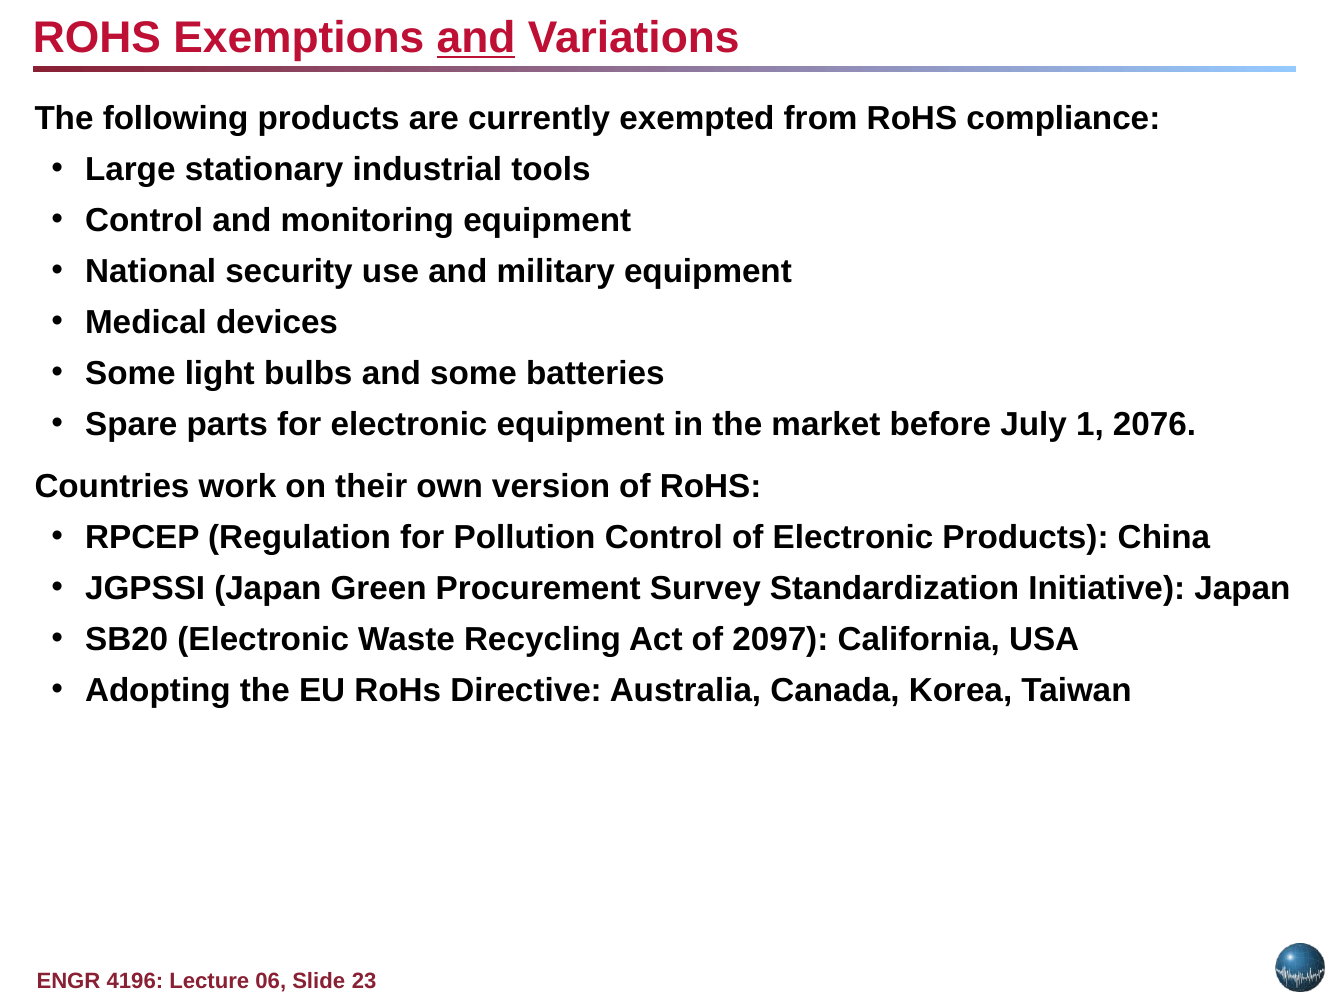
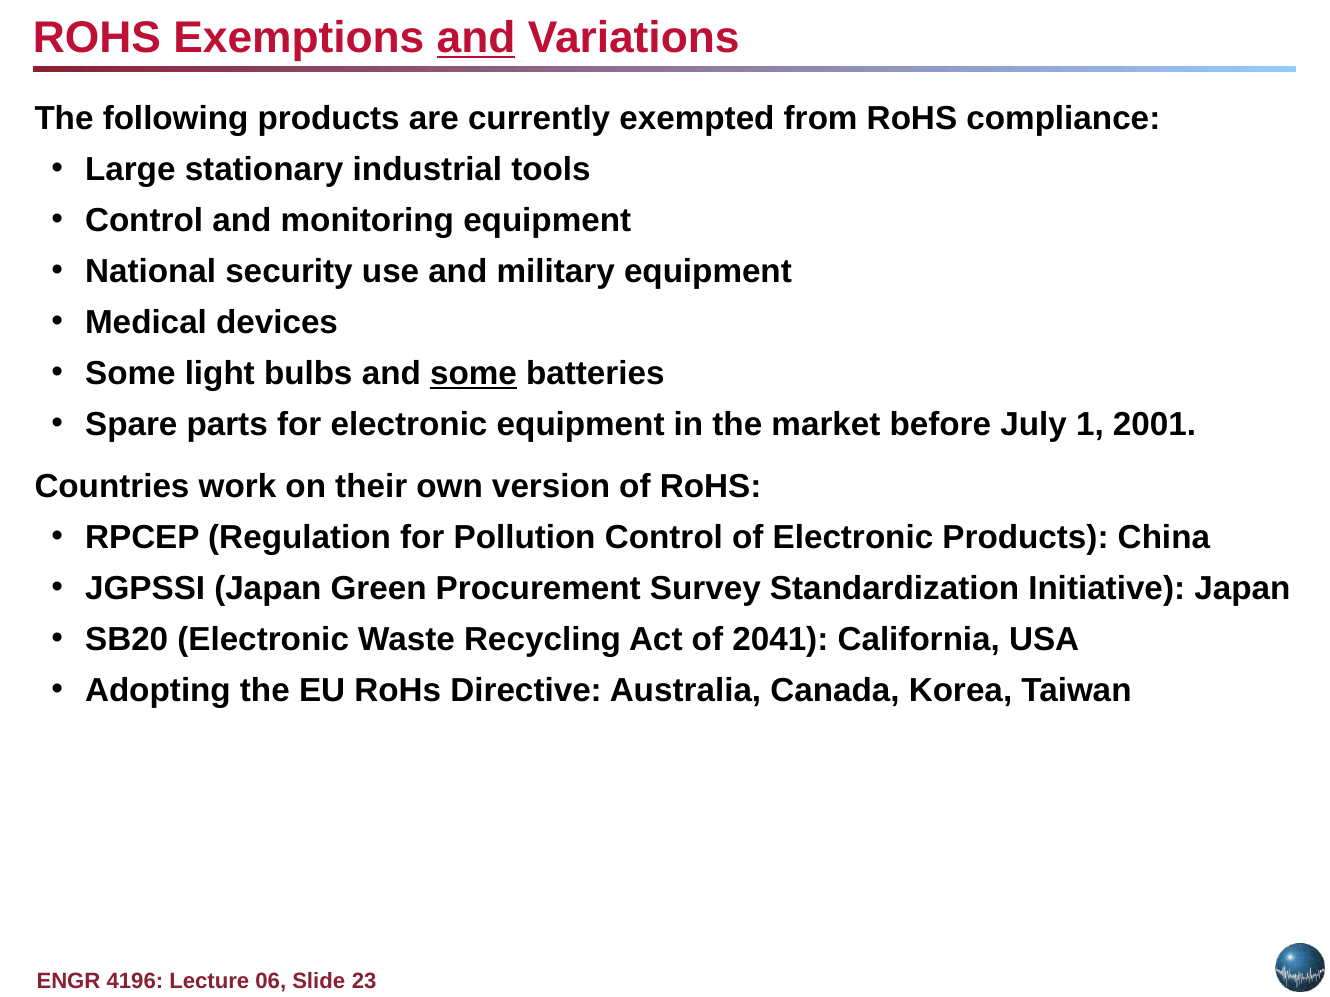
some underline: none -> present (473, 373)
2076: 2076 -> 2001 (1154, 424)
2097: 2097 -> 2041 (780, 640)
